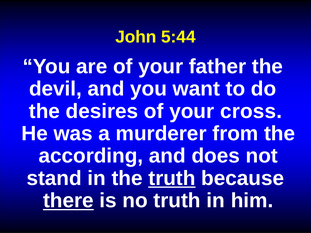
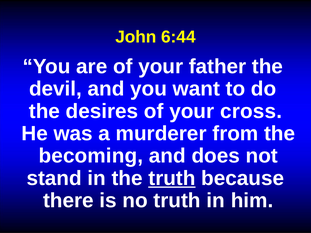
5:44: 5:44 -> 6:44 (178, 37)
according: according -> becoming (91, 156)
there underline: present -> none (68, 201)
